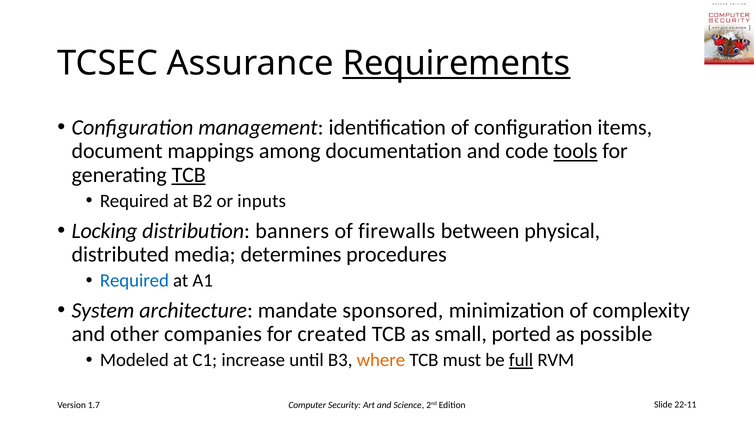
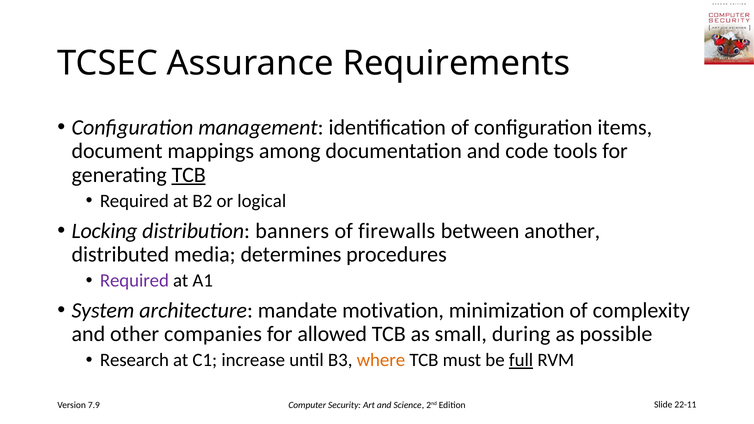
Requirements underline: present -> none (457, 63)
tools underline: present -> none (575, 151)
inputs: inputs -> logical (262, 201)
physical: physical -> another (562, 231)
Required colour: blue -> purple (134, 281)
sponsored: sponsored -> motivation (393, 311)
created: created -> allowed (332, 334)
ported: ported -> during (521, 334)
Modeled: Modeled -> Research (134, 360)
1.7: 1.7 -> 7.9 (94, 405)
